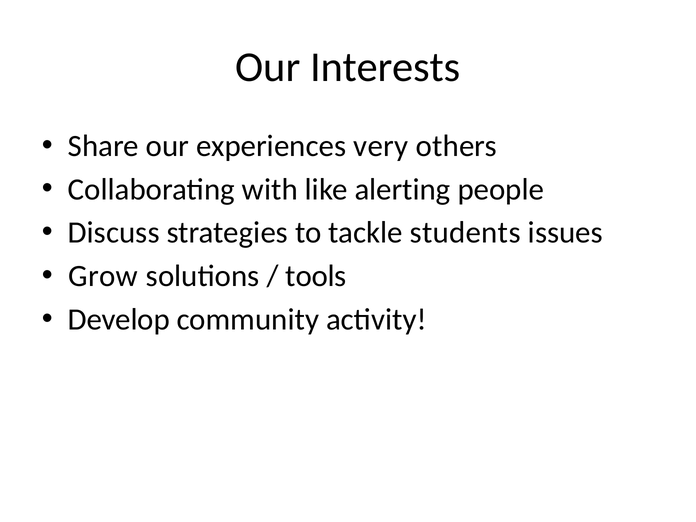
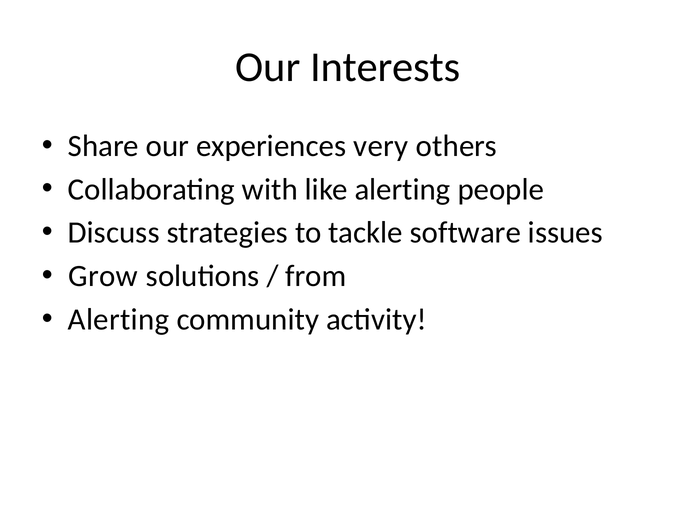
students: students -> software (465, 233)
tools: tools -> from (316, 276)
Develop: Develop -> Alerting (119, 319)
